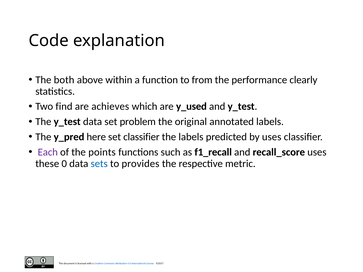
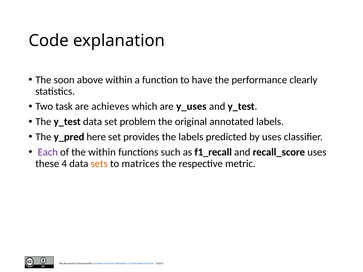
both: both -> soon (64, 80)
from: from -> have (202, 80)
find: find -> task (64, 107)
y_used: y_used -> y_uses (191, 107)
set classifier: classifier -> provides (141, 137)
the points: points -> within (102, 152)
0: 0 -> 4 (64, 164)
sets colour: blue -> orange (99, 164)
provides: provides -> matrices (140, 164)
